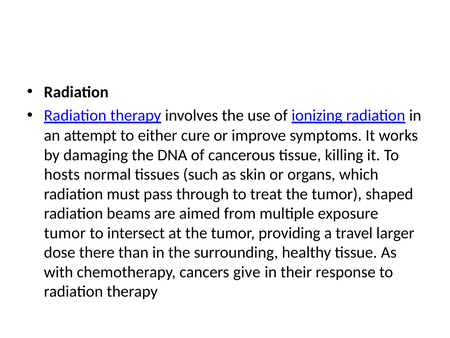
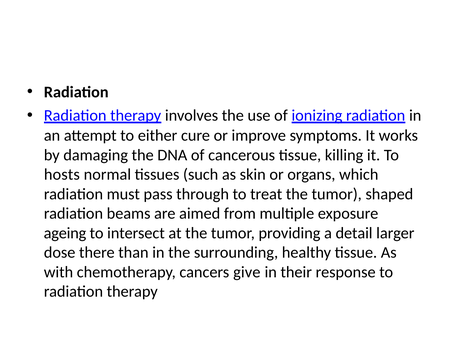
tumor: tumor -> ageing (65, 233)
travel: travel -> detail (354, 233)
